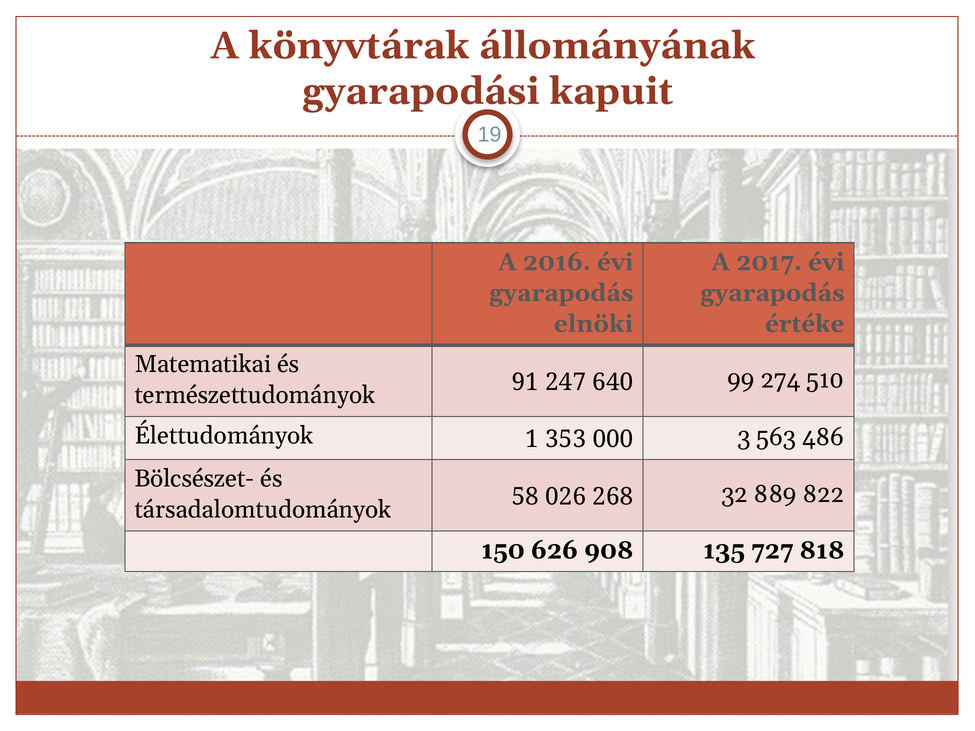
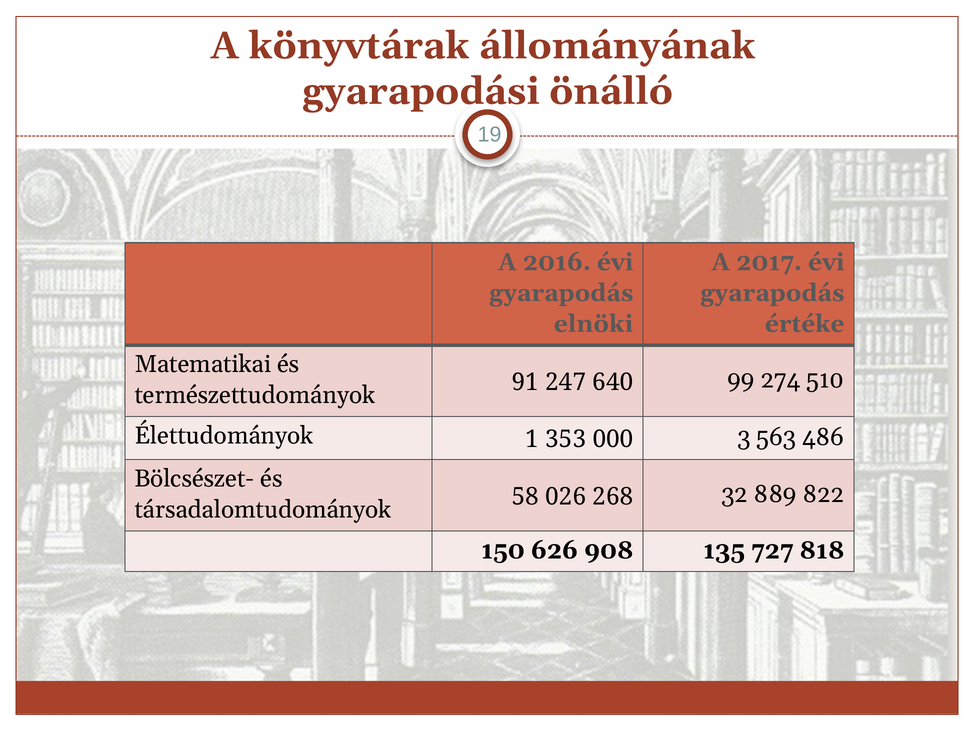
kapuit: kapuit -> önálló (611, 91)
